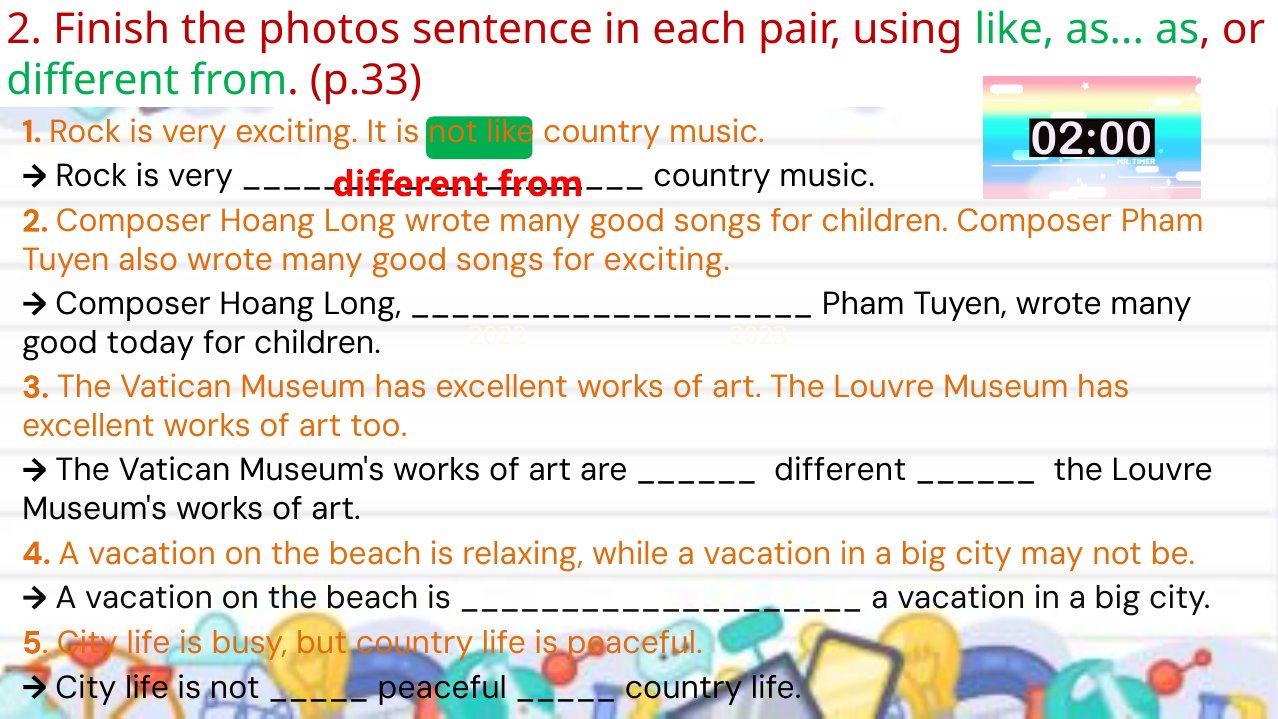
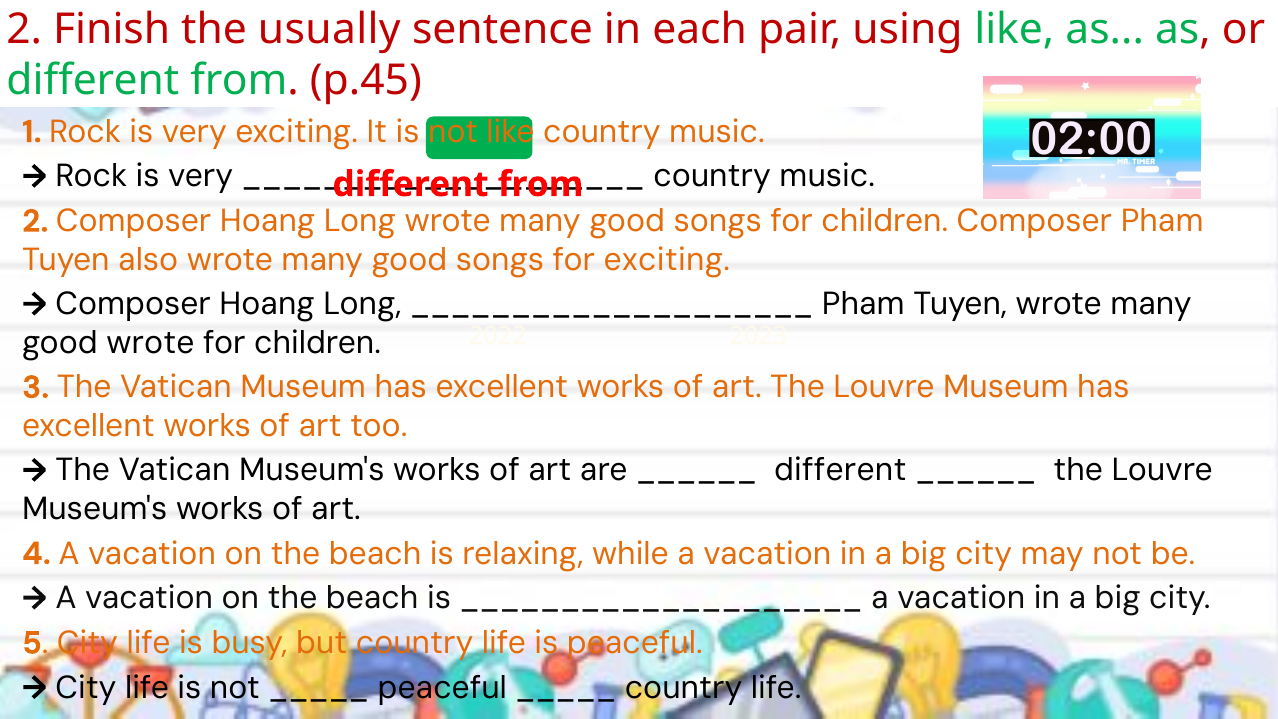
photos: photos -> usually (329, 30)
p.33: p.33 -> p.45 (366, 81)
good today: today -> wrote (150, 343)
